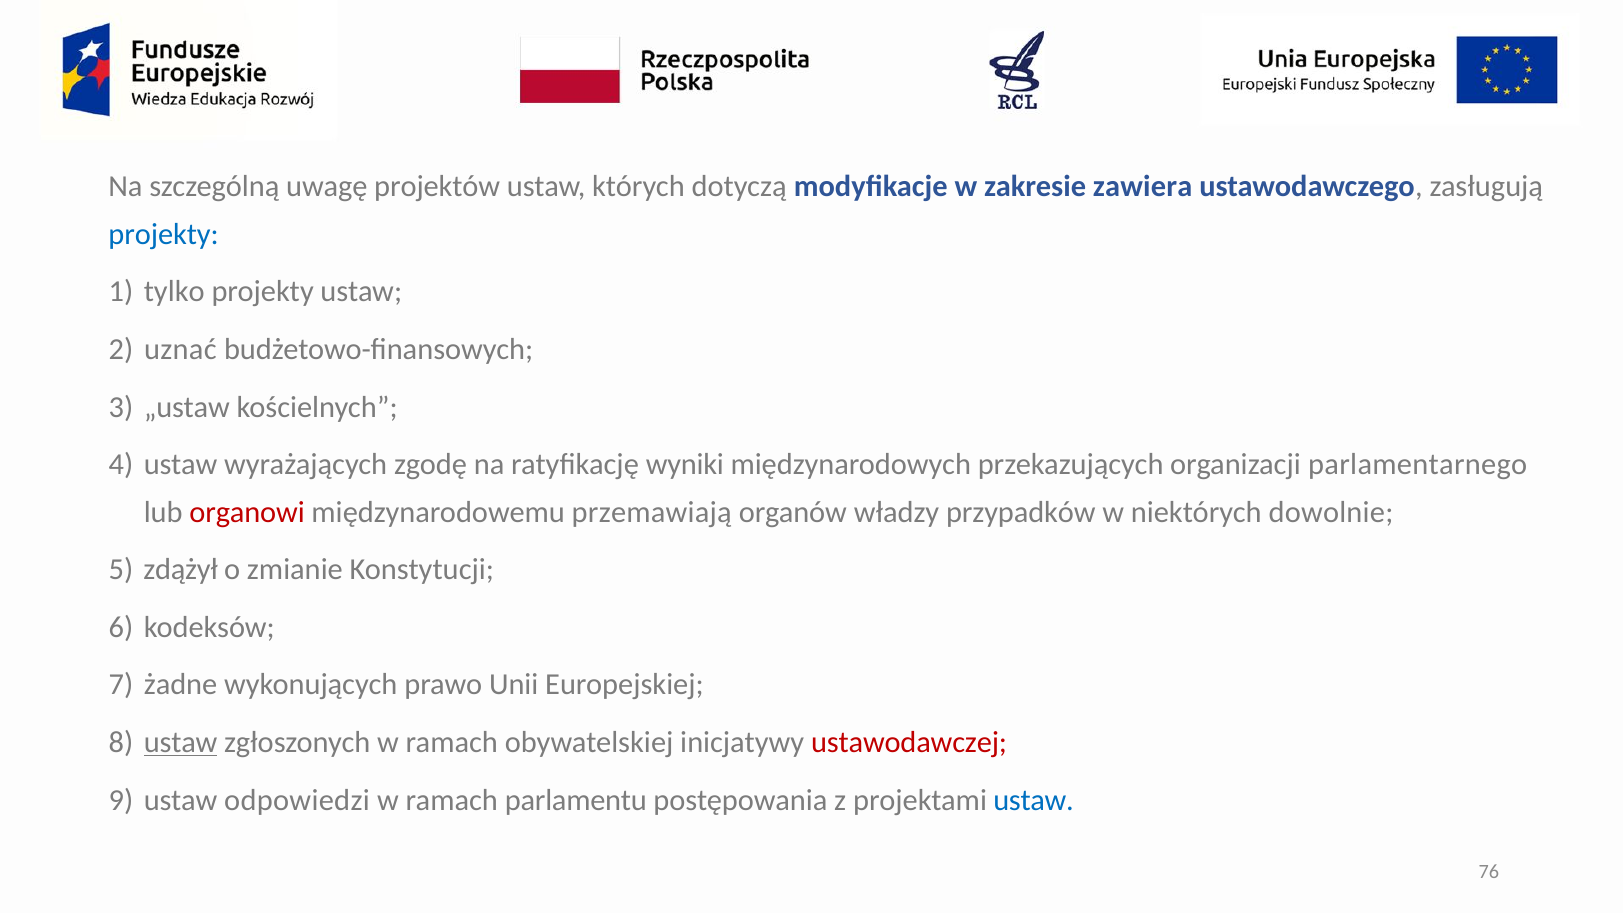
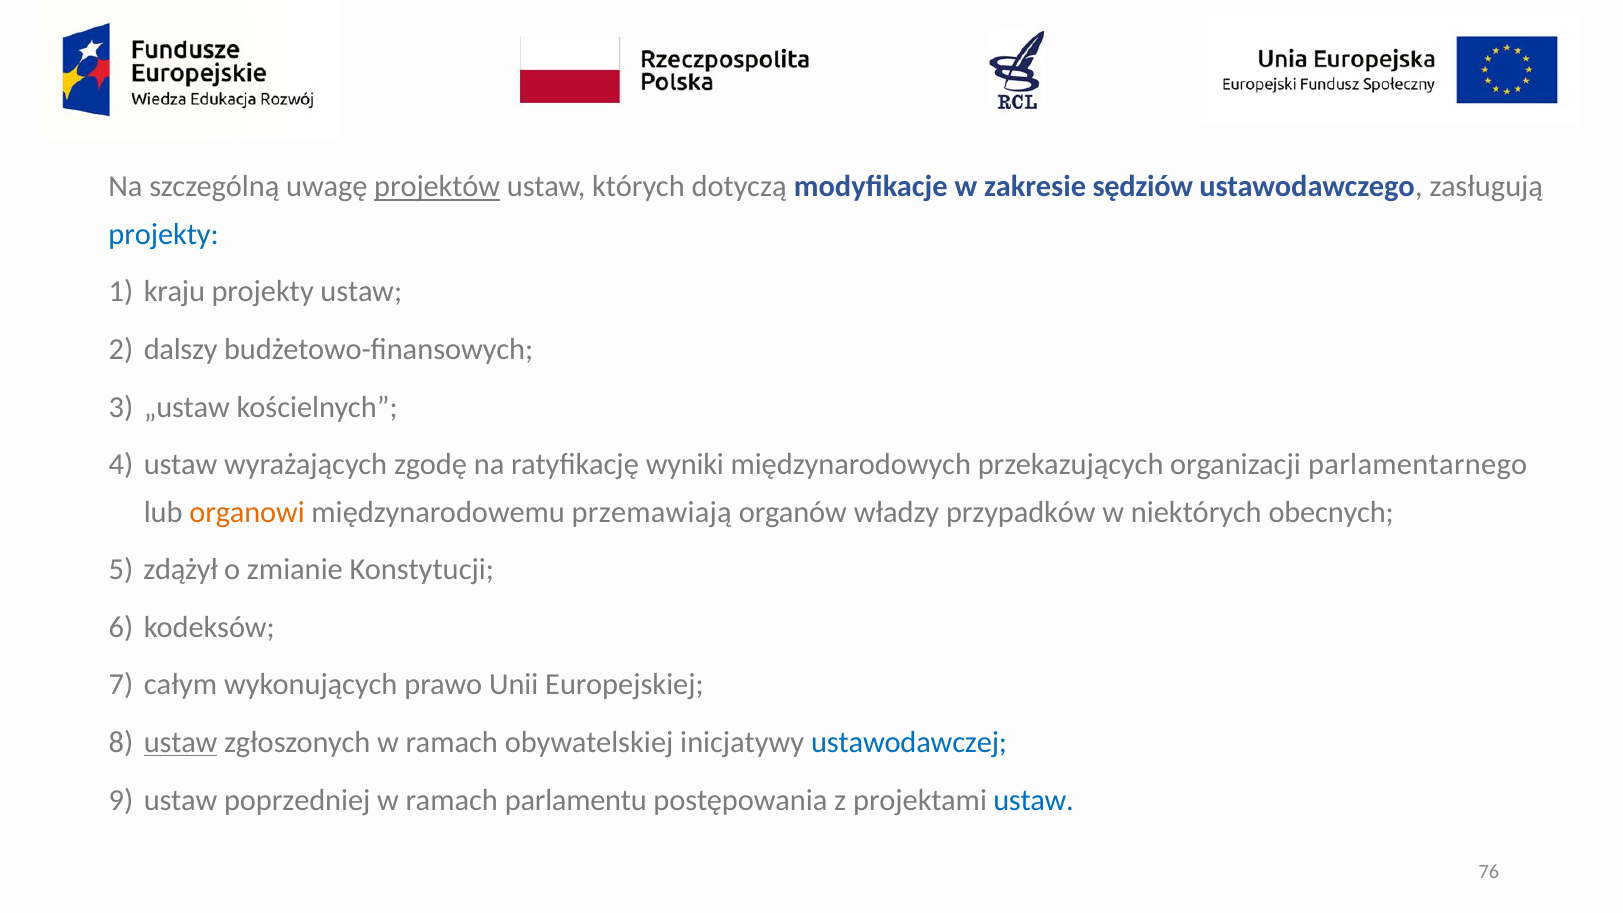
projektów underline: none -> present (437, 187)
zawiera: zawiera -> sędziów (1143, 187)
tylko: tylko -> kraju (174, 292)
uznać: uznać -> dalszy (181, 349)
organowi colour: red -> orange (247, 512)
dowolnie: dowolnie -> obecnych (1331, 512)
żadne: żadne -> całym (180, 685)
ustawodawczej colour: red -> blue (909, 742)
odpowiedzi: odpowiedzi -> poprzedniej (297, 800)
